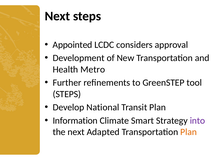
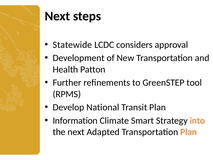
Appointed: Appointed -> Statewide (72, 45)
Metro: Metro -> Patton (93, 69)
STEPS: STEPS -> RPMS (67, 94)
into colour: purple -> orange (197, 120)
